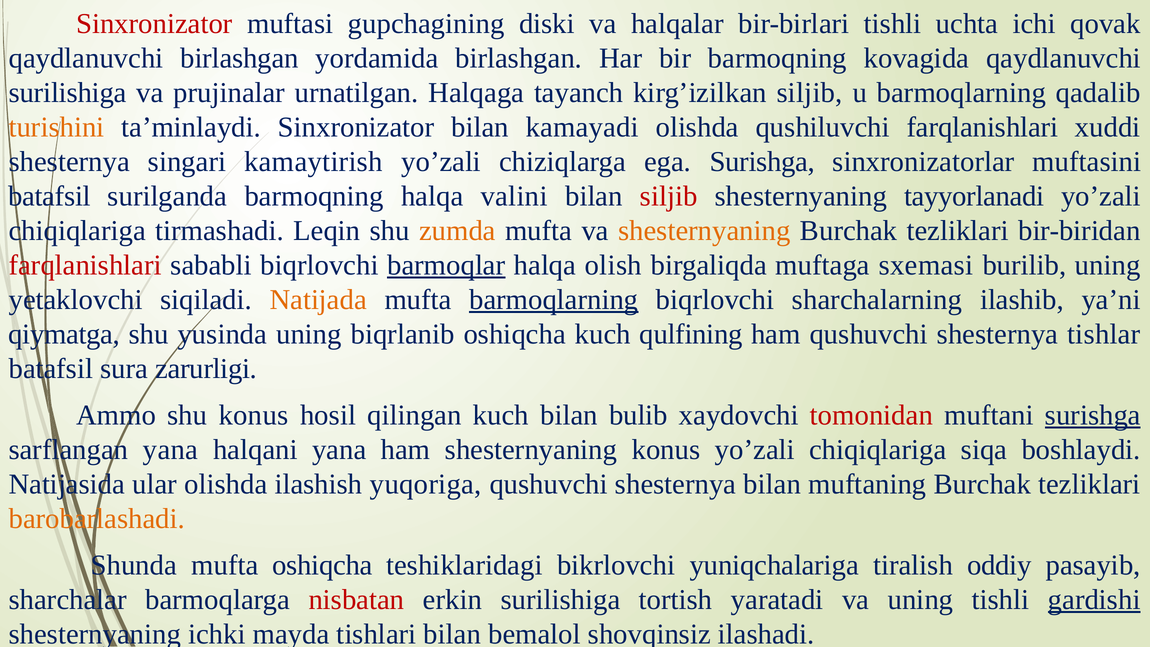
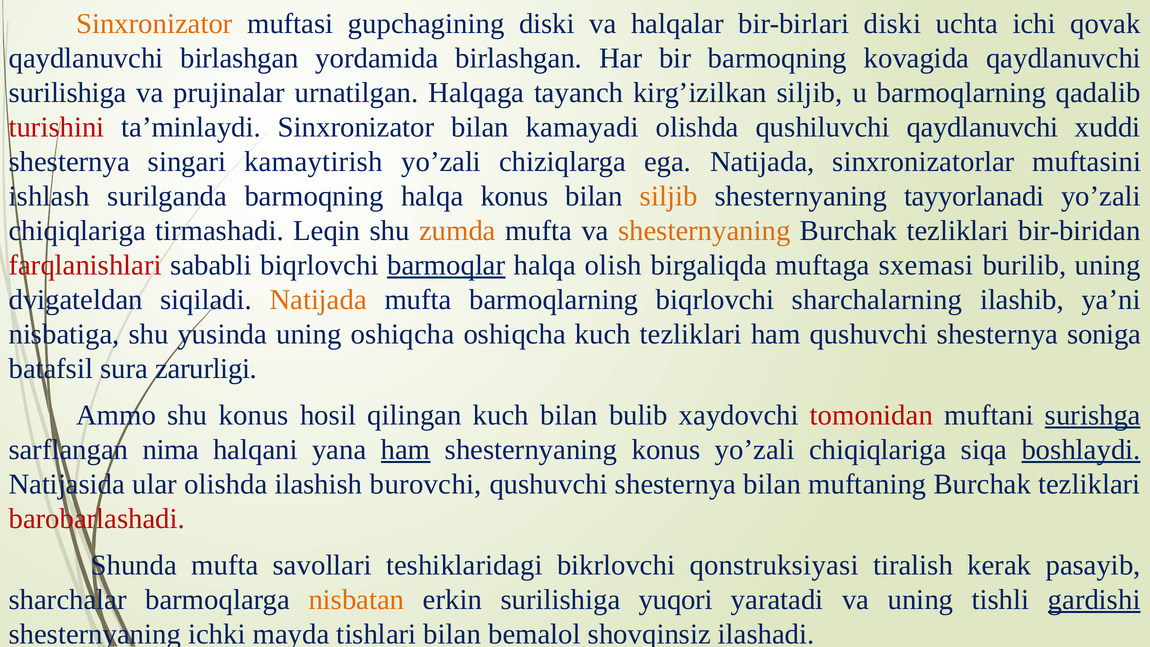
Sinxronizator colour: red -> orange (154, 24)
bir-birlari tishli: tishli -> diski (892, 24)
turishini colour: orange -> red (56, 127)
qushiluvchi farqlanishlari: farqlanishlari -> qaydlanuvchi (982, 127)
ega Surishga: Surishga -> Natijada (762, 162)
batafsil: batafsil -> ishlash (49, 196)
halqa valini: valini -> konus (514, 196)
siljib colour: red -> orange (669, 196)
yetaklovchi: yetaklovchi -> dvigateldan (76, 300)
barmoqlarning underline: present -> none (554, 300)
qiymatga: qiymatga -> nisbatiga (64, 334)
uning biqrlanib: biqrlanib -> oshiqcha (403, 334)
kuch qulfining: qulfining -> tezliklari (691, 334)
tishlar: tishlar -> soniga (1104, 334)
sarflangan yana: yana -> nima (171, 450)
ham underline: none -> present (406, 450)
boshlaydi underline: none -> present (1081, 450)
yuqoriga: yuqoriga -> burovchi (426, 484)
barobarlashadi colour: orange -> red (97, 519)
mufta oshiqcha: oshiqcha -> savollari (322, 565)
yuniqchalariga: yuniqchalariga -> qonstruksiyasi (774, 565)
oddiy: oddiy -> kerak (999, 565)
nisbatan colour: red -> orange (356, 600)
tortish: tortish -> yuqori (676, 600)
